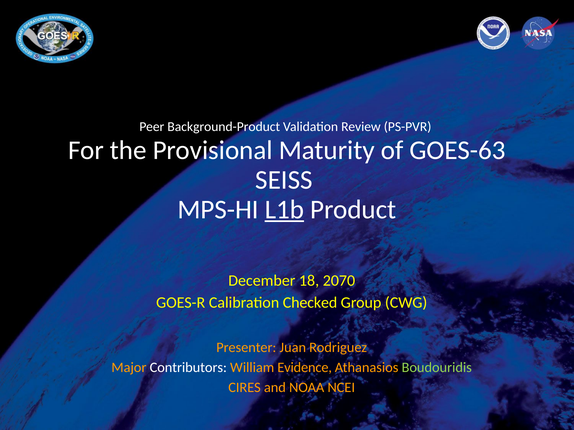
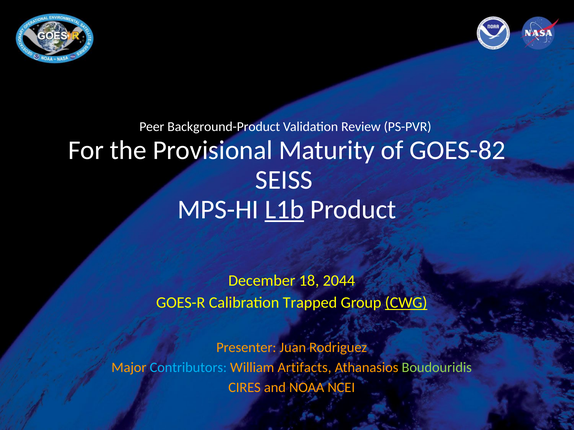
GOES-63: GOES-63 -> GOES-82 (457, 150)
2070: 2070 -> 2044 (339, 281)
Checked: Checked -> Trapped (310, 303)
CWG underline: none -> present (406, 303)
Contributors colour: white -> light blue (188, 368)
Evidence: Evidence -> Artifacts (304, 368)
